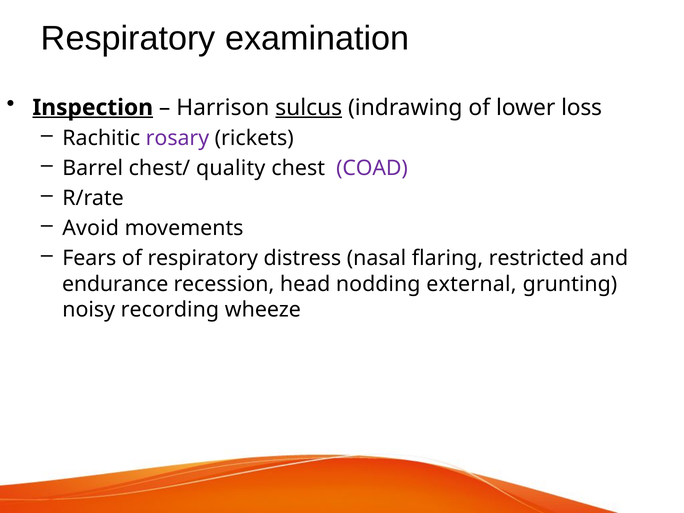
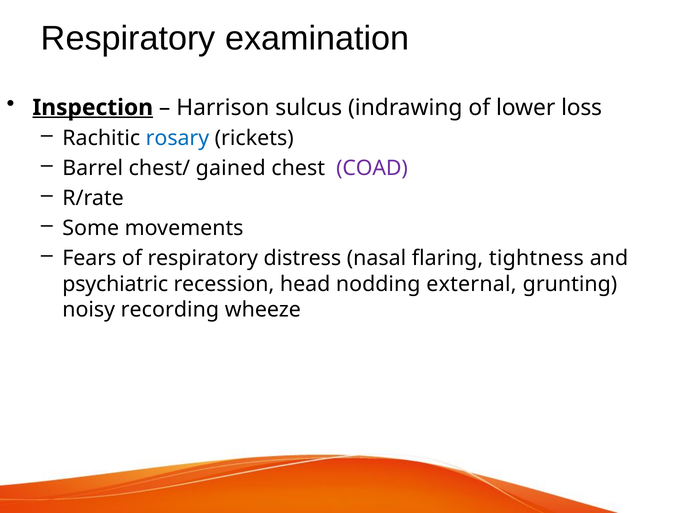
sulcus underline: present -> none (309, 108)
rosary colour: purple -> blue (177, 138)
quality: quality -> gained (231, 168)
Avoid: Avoid -> Some (91, 228)
restricted: restricted -> tightness (536, 258)
endurance: endurance -> psychiatric (115, 284)
